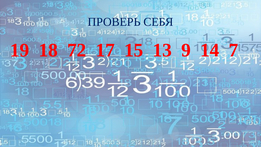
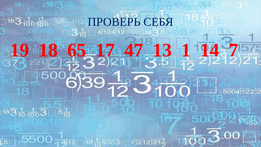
72: 72 -> 65 (77, 50)
15: 15 -> 47 (134, 50)
9: 9 -> 1 (186, 50)
